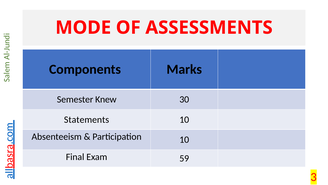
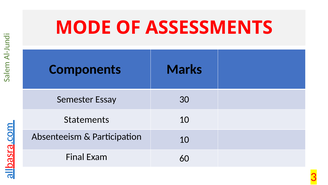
Knew: Knew -> Essay (106, 99)
59: 59 -> 60 (184, 158)
